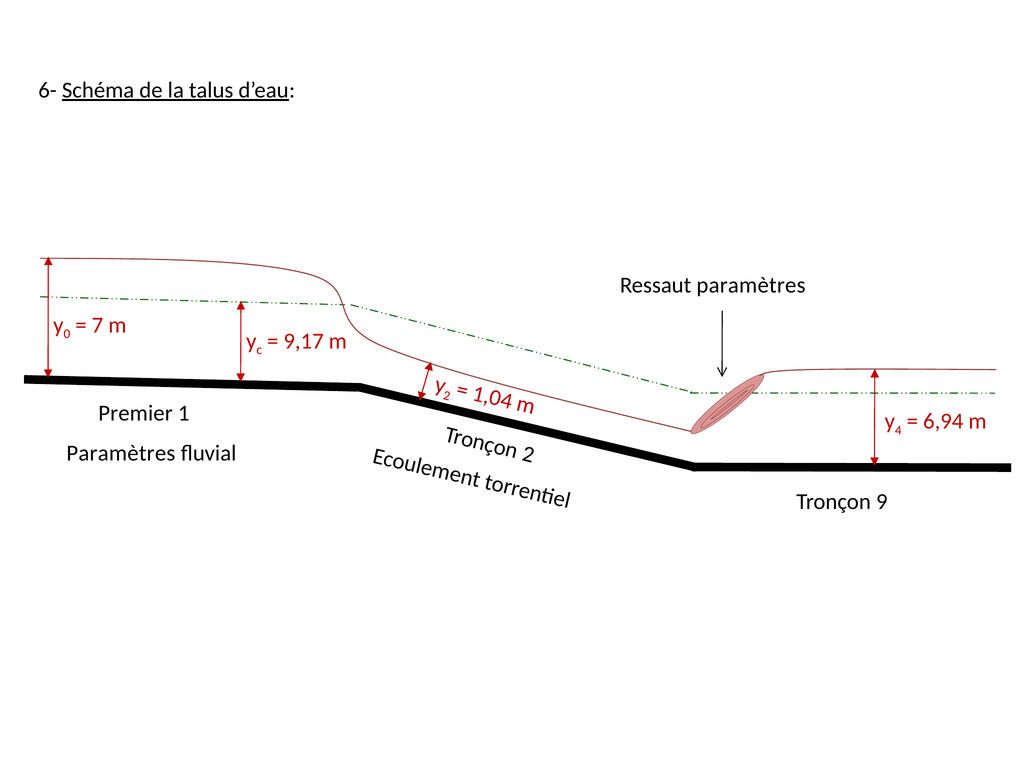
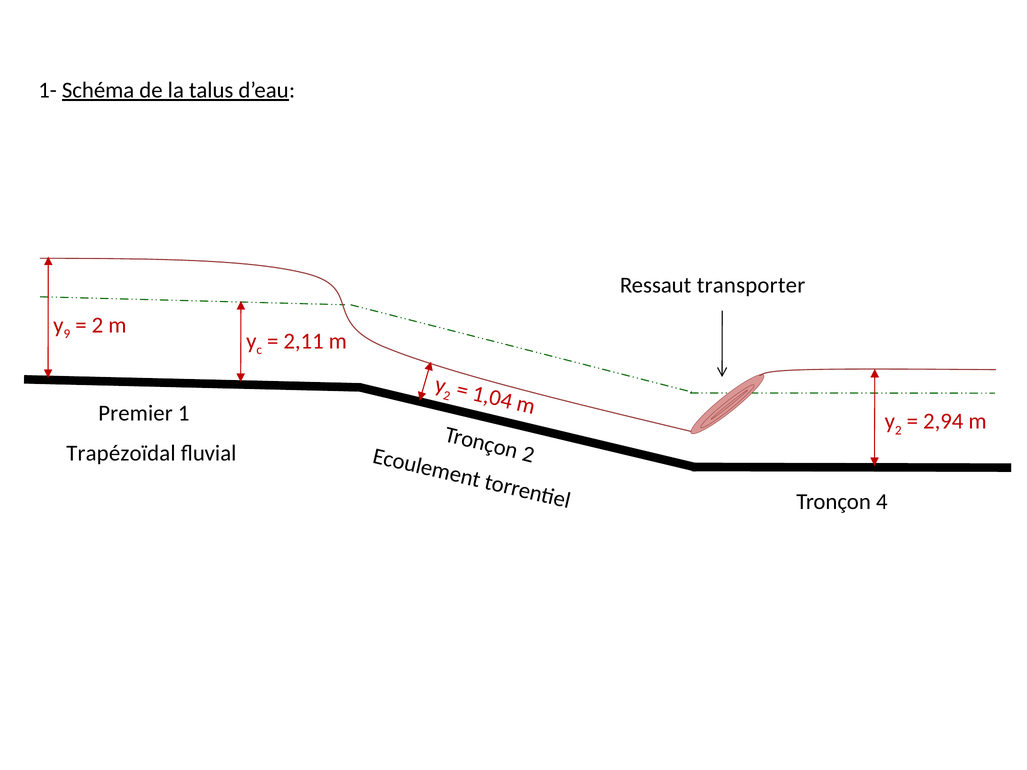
6-: 6- -> 1- (48, 90)
Ressaut paramètres: paramètres -> transporter (751, 285)
0: 0 -> 9 (67, 334)
7: 7 -> 2 (97, 325)
9,17: 9,17 -> 2,11 (304, 341)
4: 4 -> 2 (898, 430)
6,94: 6,94 -> 2,94 (943, 421)
Paramètres: Paramètres -> Trapézoïdal (121, 454)
9: 9 -> 4 (882, 502)
